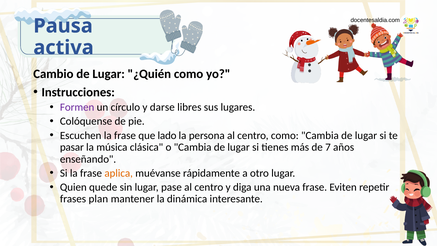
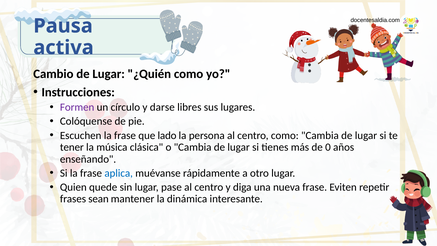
pasar: pasar -> tener (72, 147)
7: 7 -> 0 (328, 147)
aplica colour: orange -> blue (119, 173)
plan: plan -> sean (98, 199)
